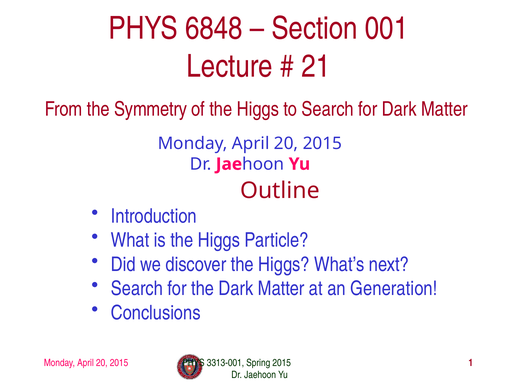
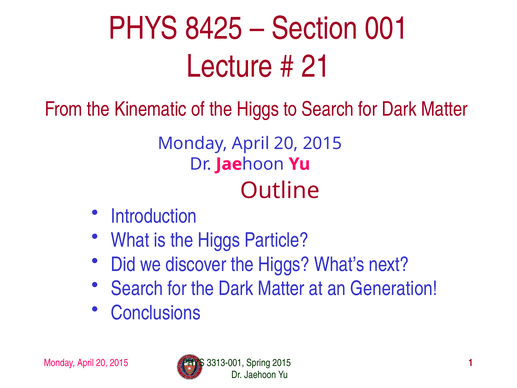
6848: 6848 -> 8425 (214, 28)
Symmetry: Symmetry -> Kinematic (150, 109)
